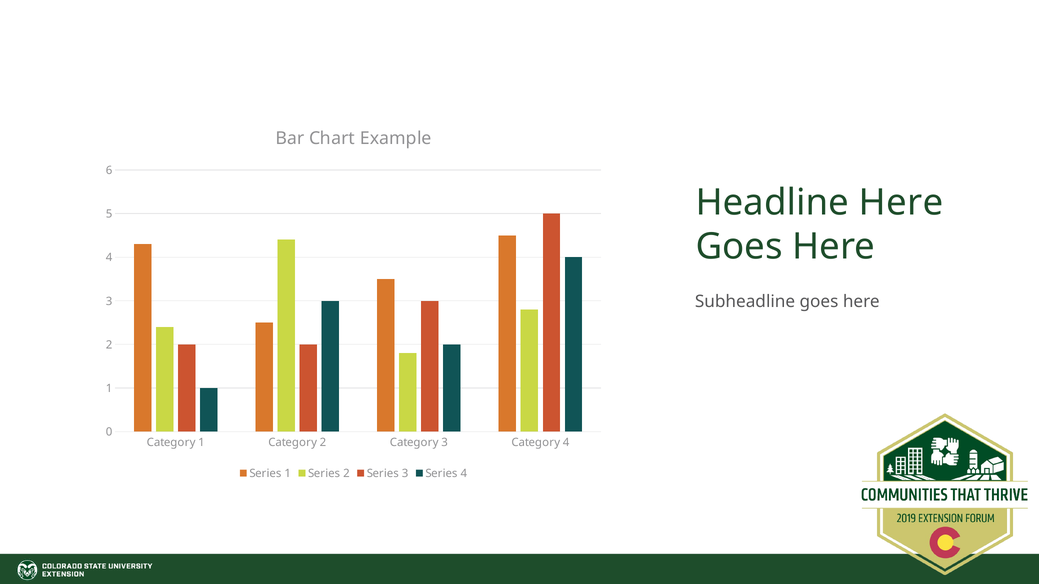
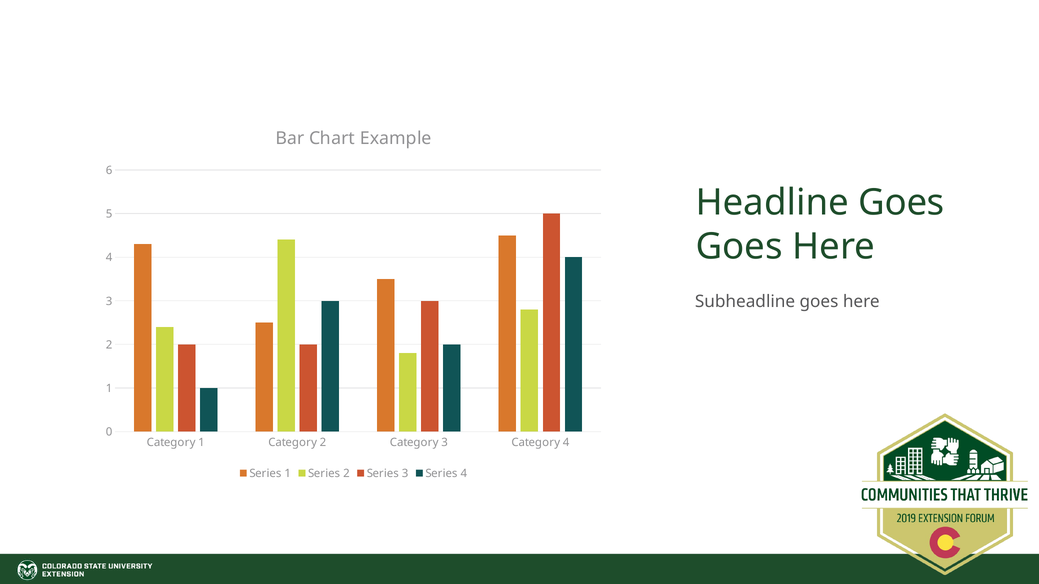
Headline Here: Here -> Goes (901, 203)
